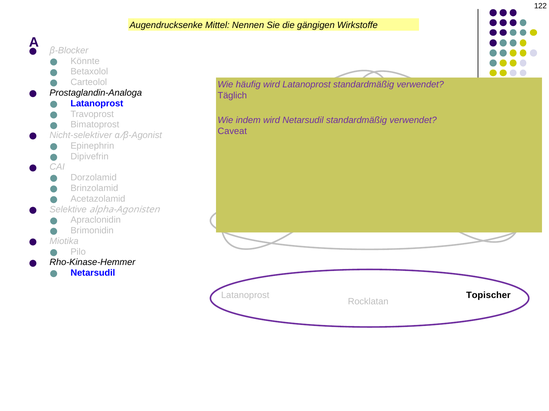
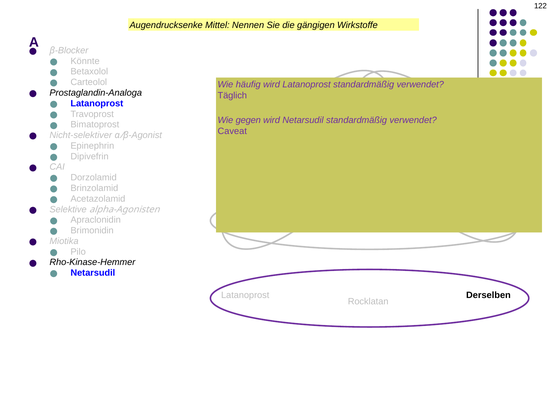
indem: indem -> gegen (248, 120)
Topischer: Topischer -> Derselben (488, 296)
